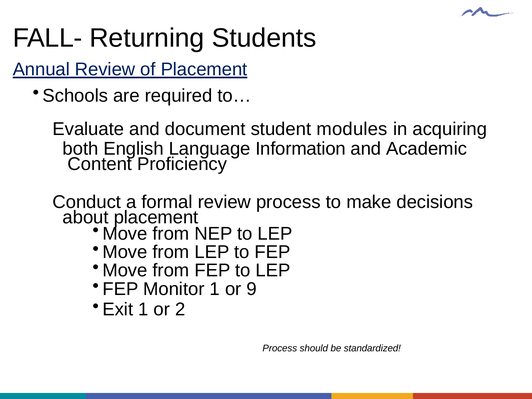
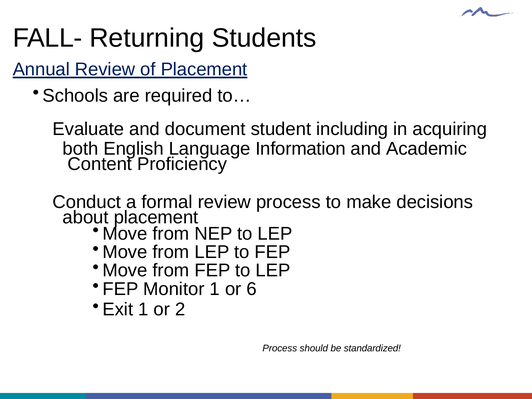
modules: modules -> including (352, 129)
9: 9 -> 6 (252, 289)
